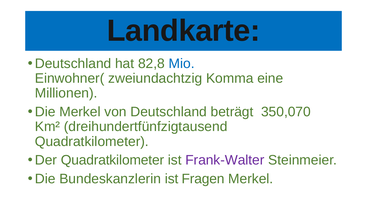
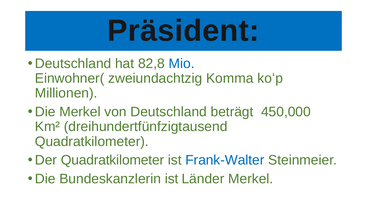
Landkarte: Landkarte -> Präsident (183, 31)
eine: eine -> koʻp (270, 79)
350,070: 350,070 -> 450,000 (286, 112)
Frank-Walter colour: purple -> blue (225, 161)
Fragen: Fragen -> Länder (203, 179)
